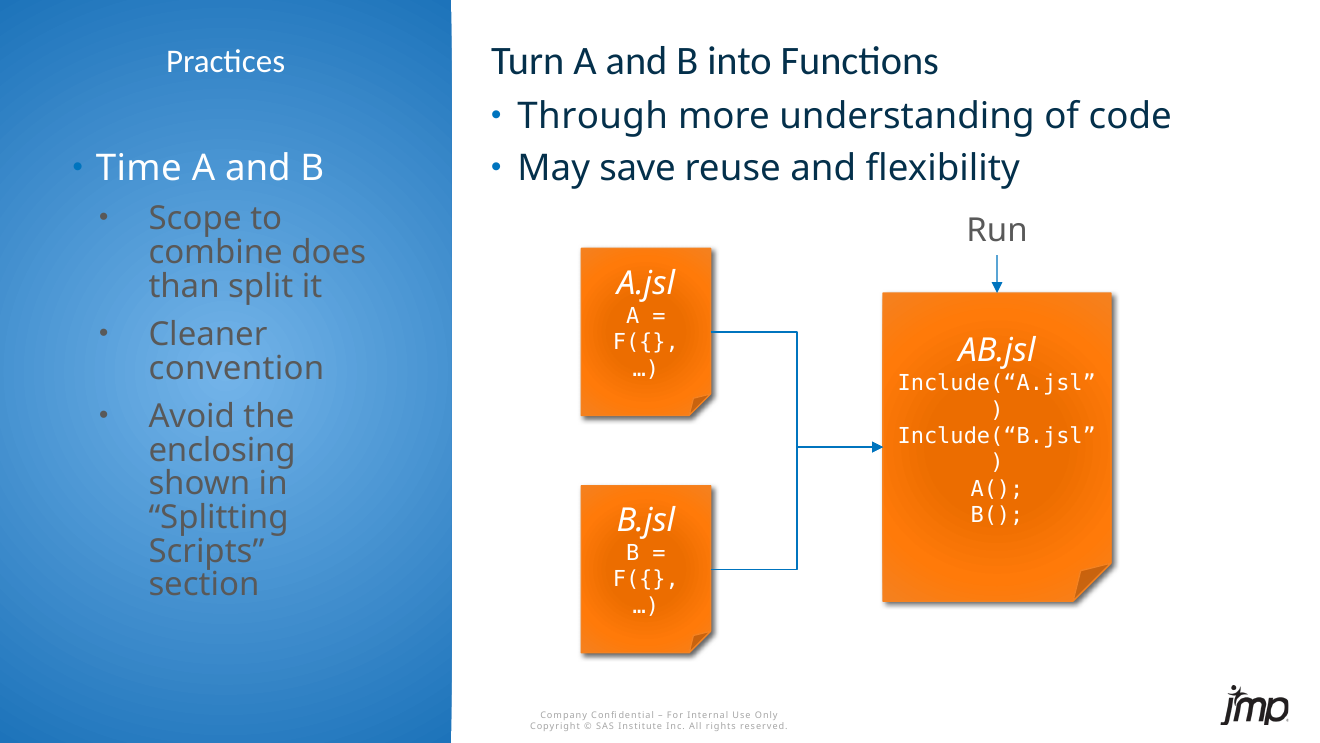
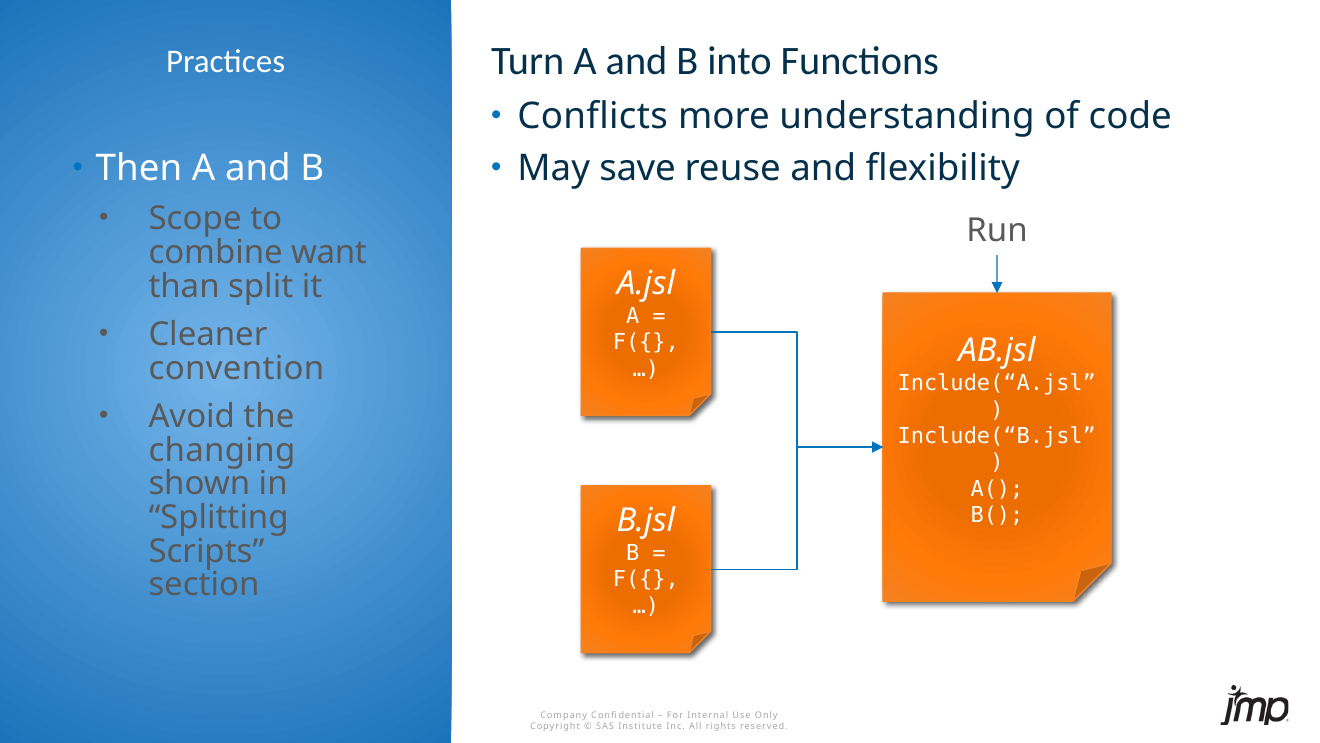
Through: Through -> Conflicts (593, 116)
Time: Time -> Then (139, 168)
does: does -> want (329, 252)
enclosing: enclosing -> changing (222, 450)
